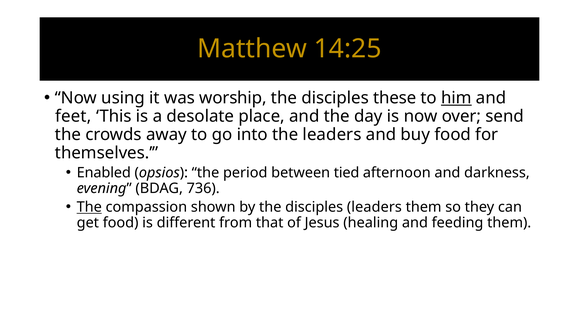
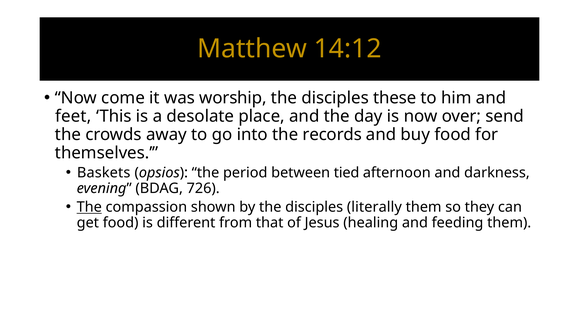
14:25: 14:25 -> 14:12 (348, 49)
using: using -> come (123, 98)
him underline: present -> none (456, 98)
the leaders: leaders -> records (332, 134)
Enabled: Enabled -> Baskets (104, 173)
736: 736 -> 726 (203, 188)
disciples leaders: leaders -> literally (374, 207)
